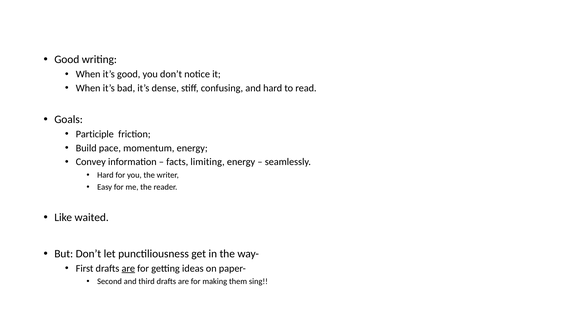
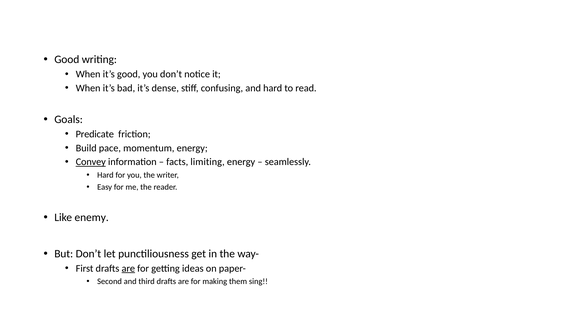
Participle: Participle -> Predicate (95, 134)
Convey underline: none -> present (91, 162)
waited: waited -> enemy (92, 217)
